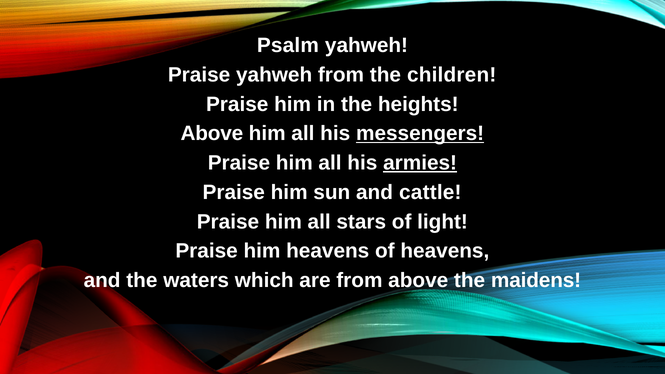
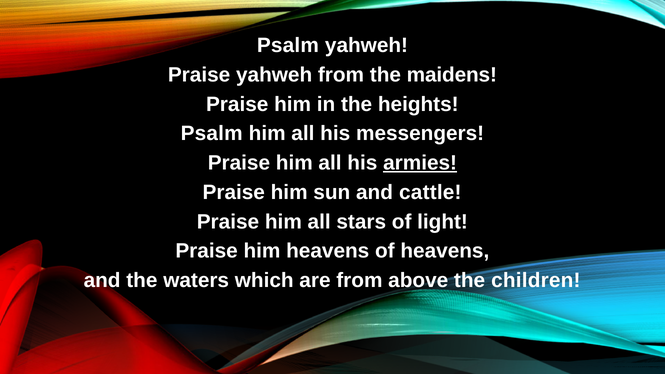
children: children -> maidens (452, 75)
Above: Above -> Psalm (212, 134)
messengers underline: present -> none (420, 134)
maidens: maidens -> children (536, 280)
